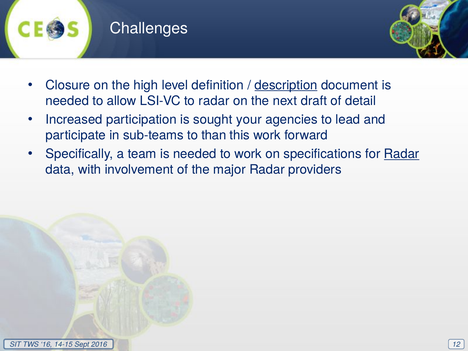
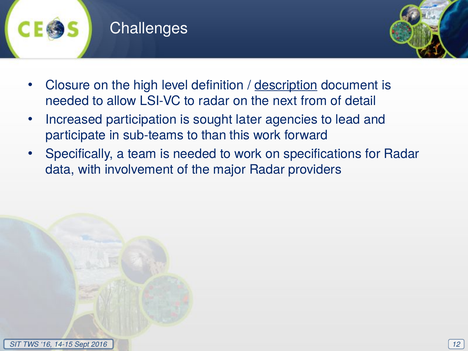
draft: draft -> from (314, 101)
your: your -> later (249, 120)
Radar underline: present -> none (402, 154)
